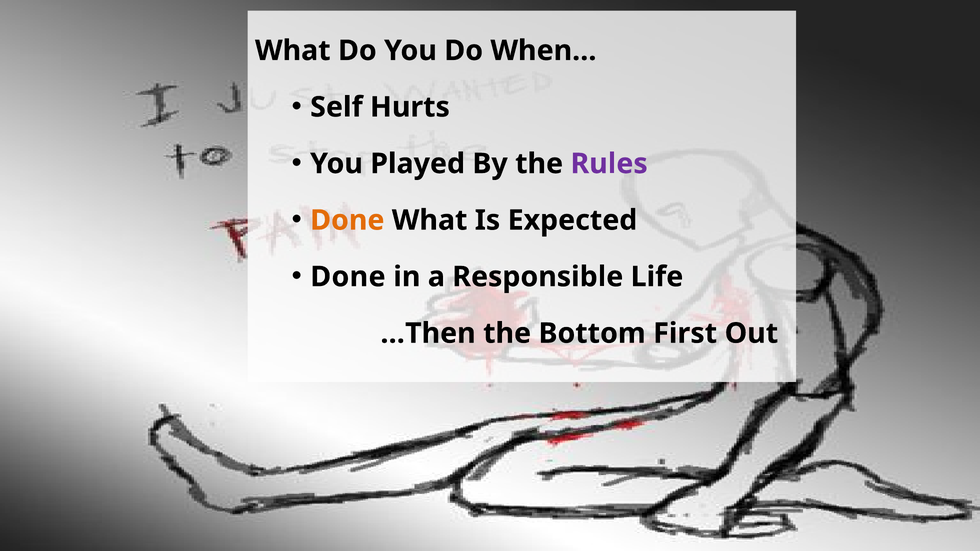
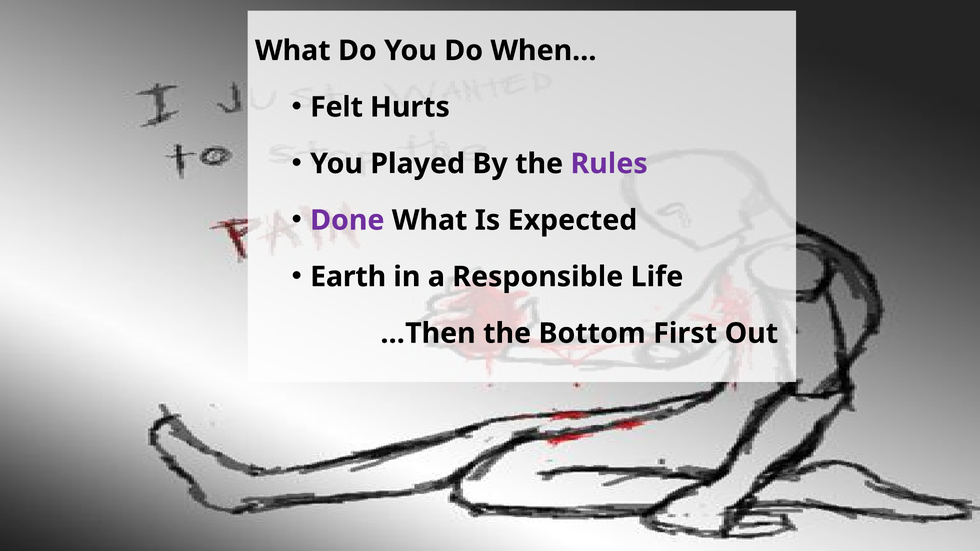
Self: Self -> Felt (337, 107)
Done colour: orange -> purple (347, 220)
Done: Done -> Earth (348, 277)
